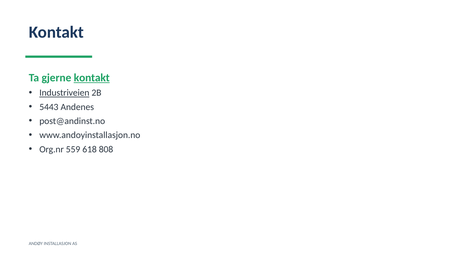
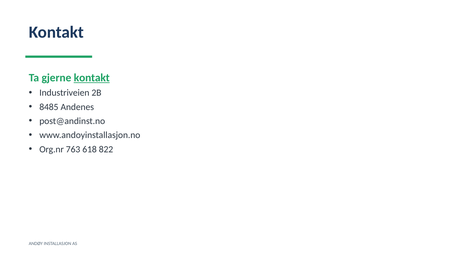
Industriveien underline: present -> none (64, 93)
5443: 5443 -> 8485 (49, 107)
559: 559 -> 763 (73, 149)
808: 808 -> 822 (106, 149)
